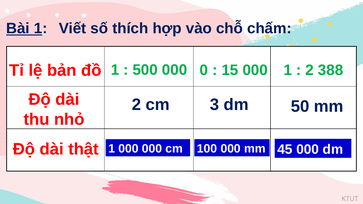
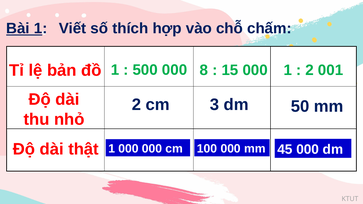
0: 0 -> 8 (204, 70)
388: 388 -> 001 (331, 70)
